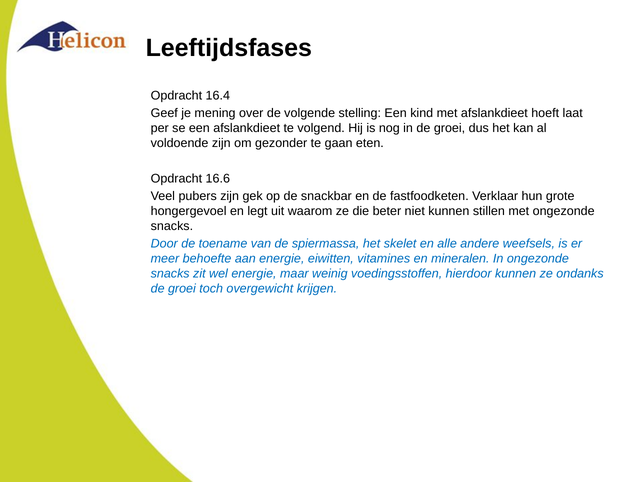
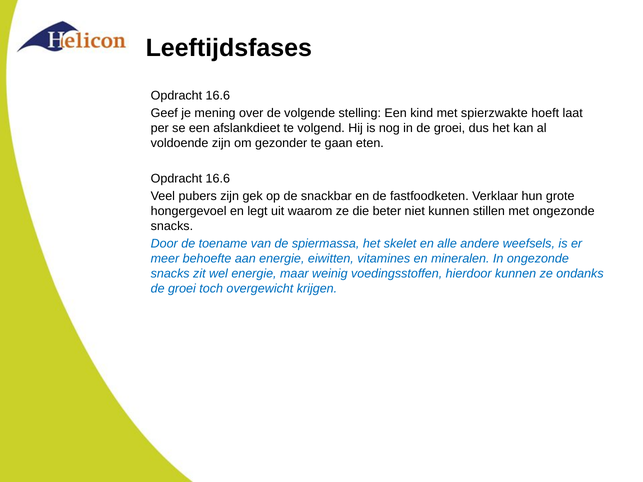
16.4: 16.4 -> 16.6 (218, 96)
met afslankdieet: afslankdieet -> spierzwakte (494, 113)
